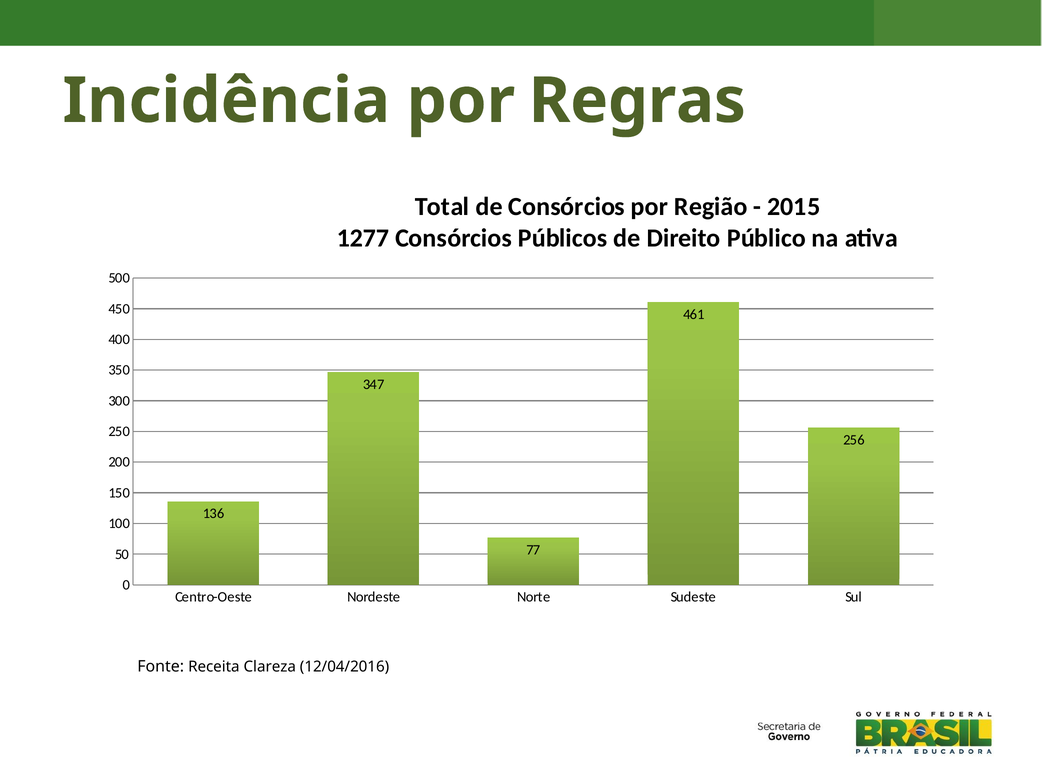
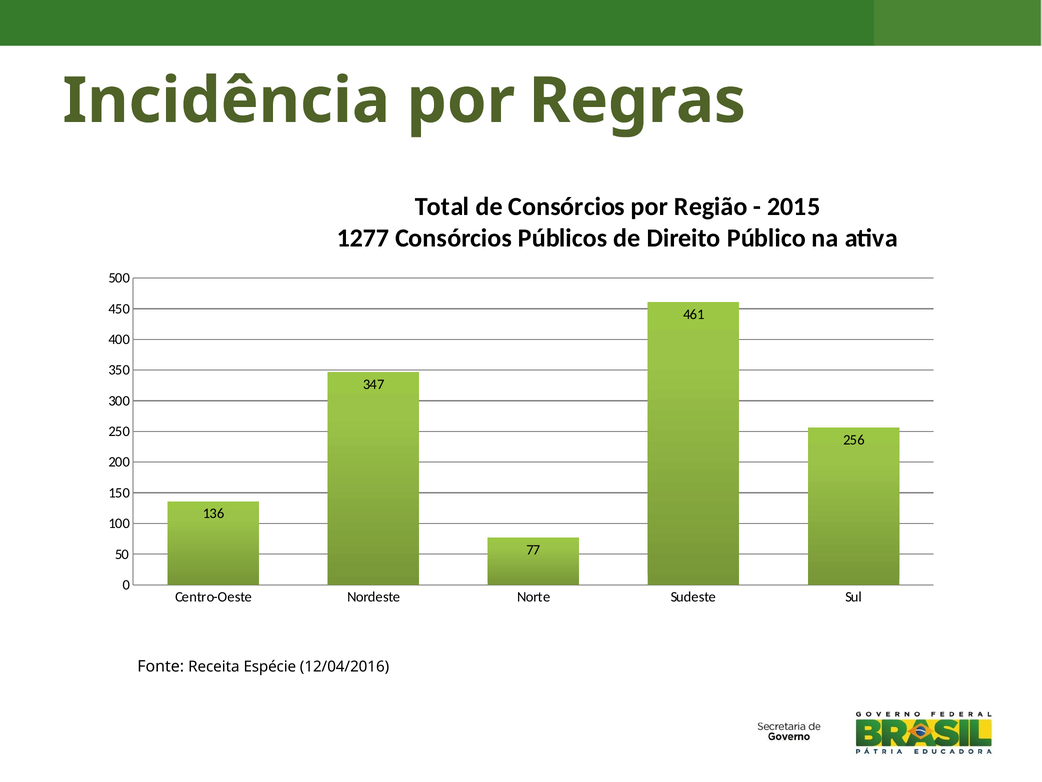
Clareza: Clareza -> Espécie (270, 667)
